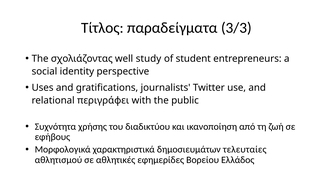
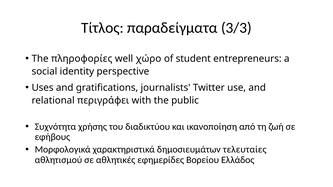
σχολιάζοντας: σχολιάζοντας -> πληροφορίες (82, 59)
study: study -> χώρο (149, 59)
